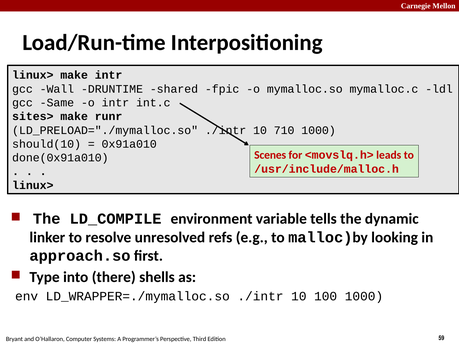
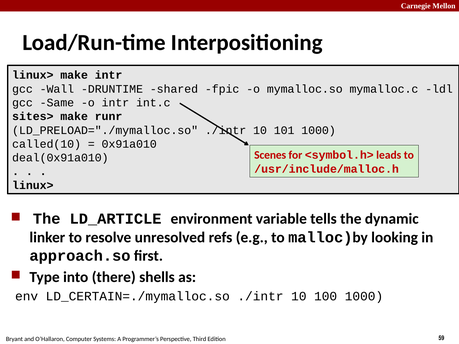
710: 710 -> 101 (284, 130)
should(10: should(10 -> called(10 (47, 144)
<movslq.h>: <movslq.h> -> <symbol.h> (339, 155)
done(0x91a010: done(0x91a010 -> deal(0x91a010 (60, 158)
LD_COMPILE: LD_COMPILE -> LD_ARTICLE (116, 219)
LD_WRAPPER=./mymalloc.so: LD_WRAPPER=./mymalloc.so -> LD_CERTAIN=./mymalloc.so (138, 296)
